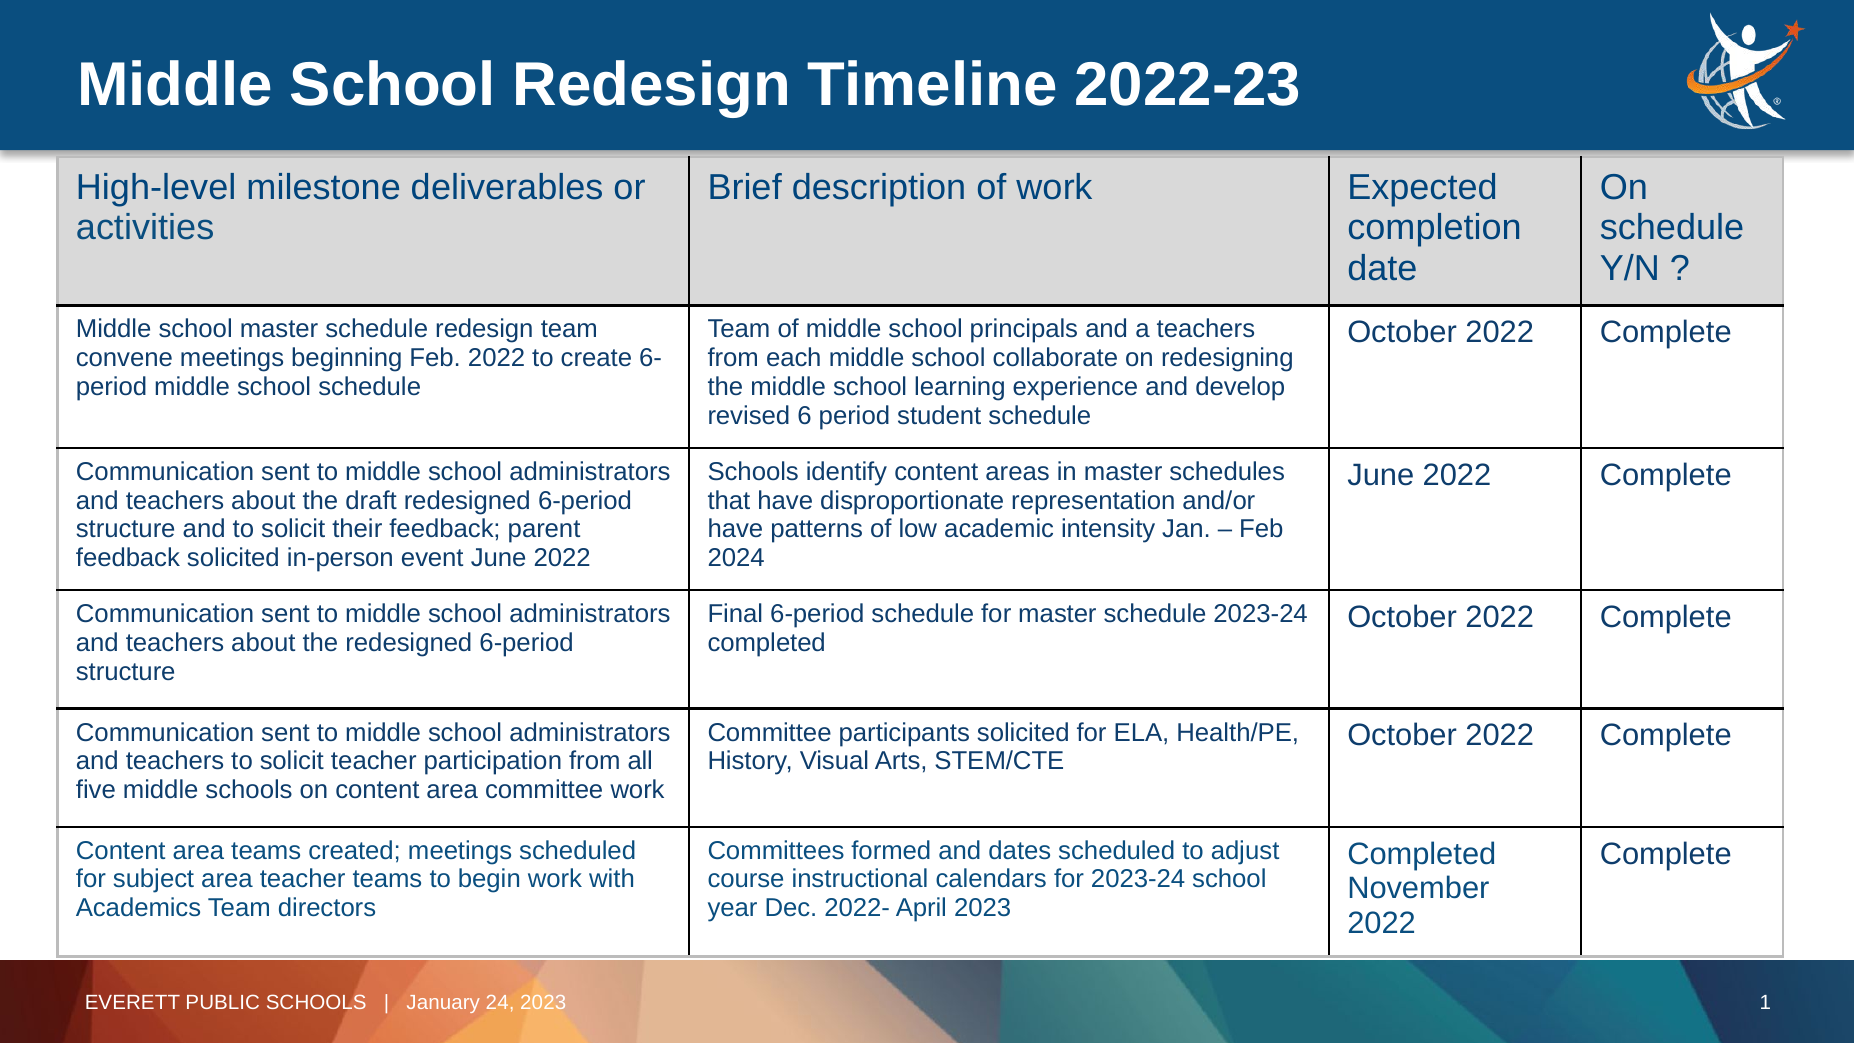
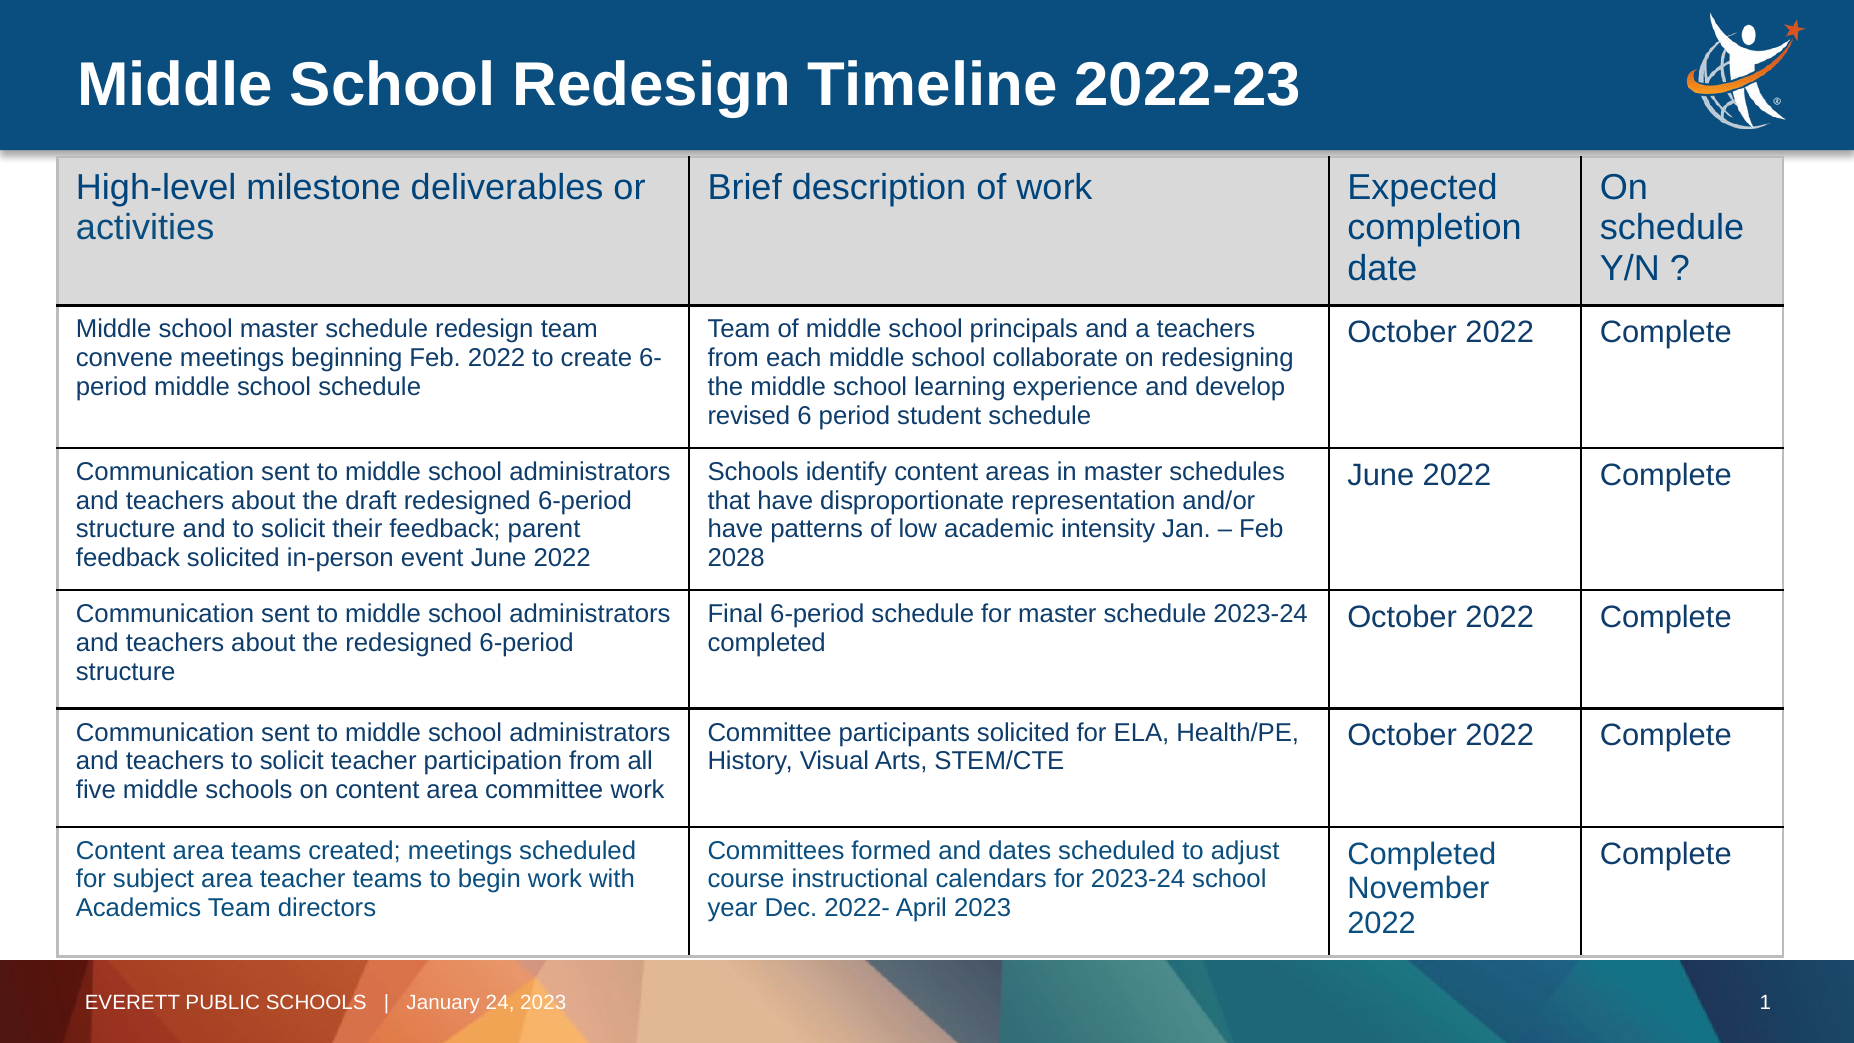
2024: 2024 -> 2028 (736, 558)
